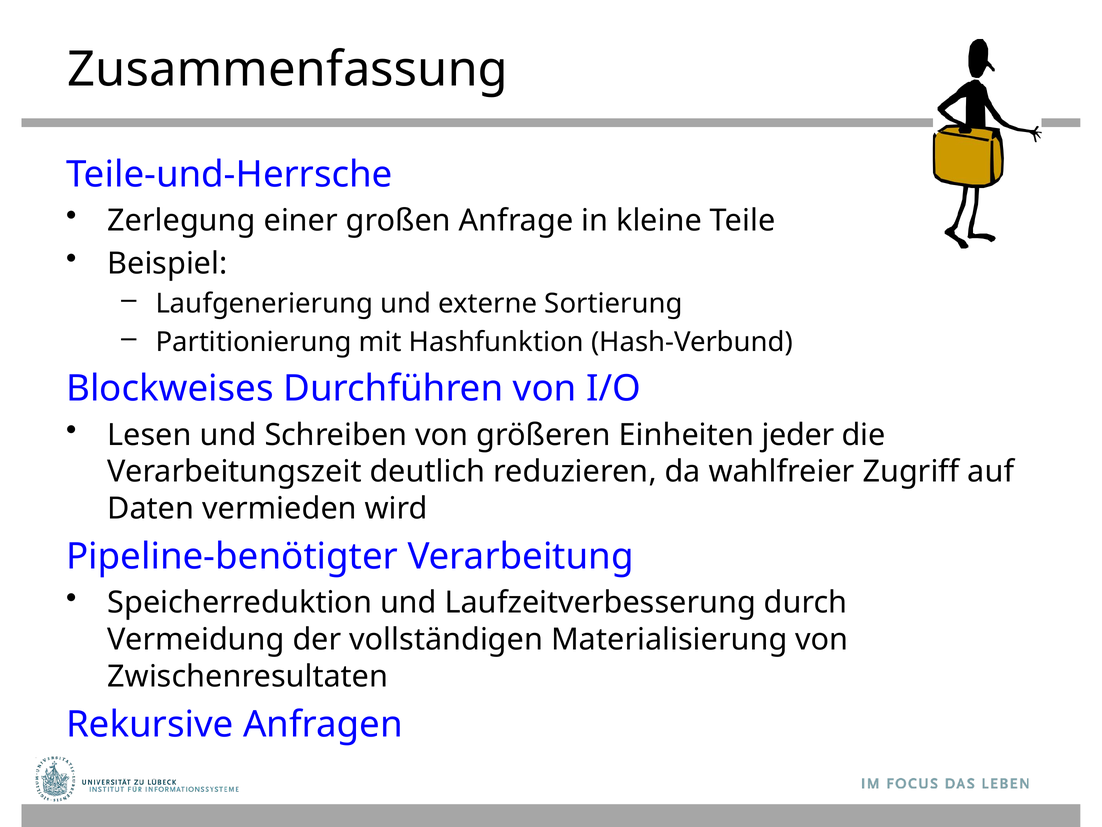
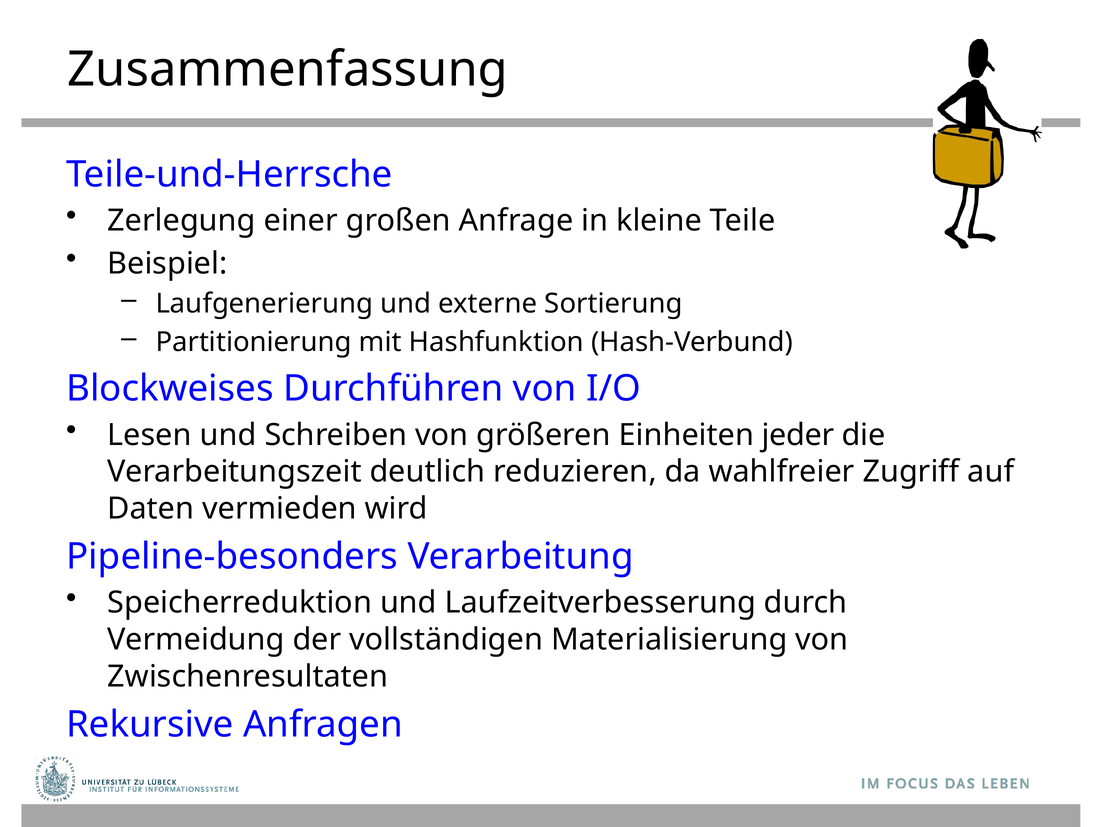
Pipeline-benötigter: Pipeline-benötigter -> Pipeline-besonders (232, 556)
